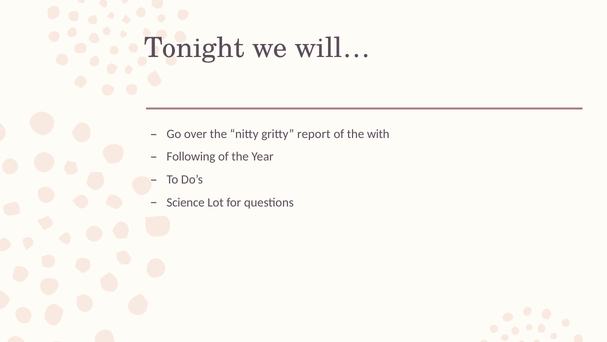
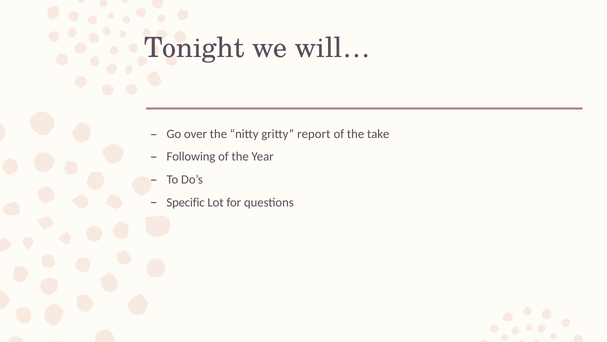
with: with -> take (378, 134)
Science: Science -> Specific (186, 202)
